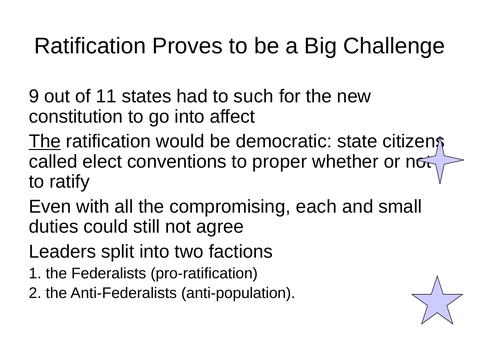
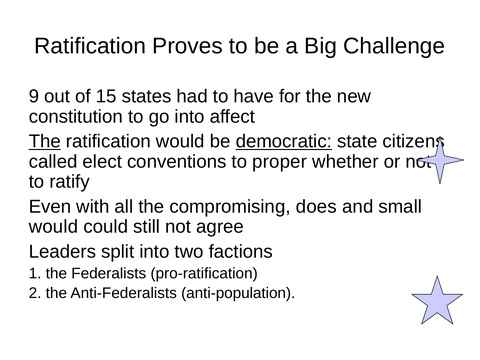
11: 11 -> 15 (106, 96)
such: such -> have (254, 96)
democratic underline: none -> present (284, 141)
each: each -> does (316, 207)
duties: duties -> would (53, 227)
